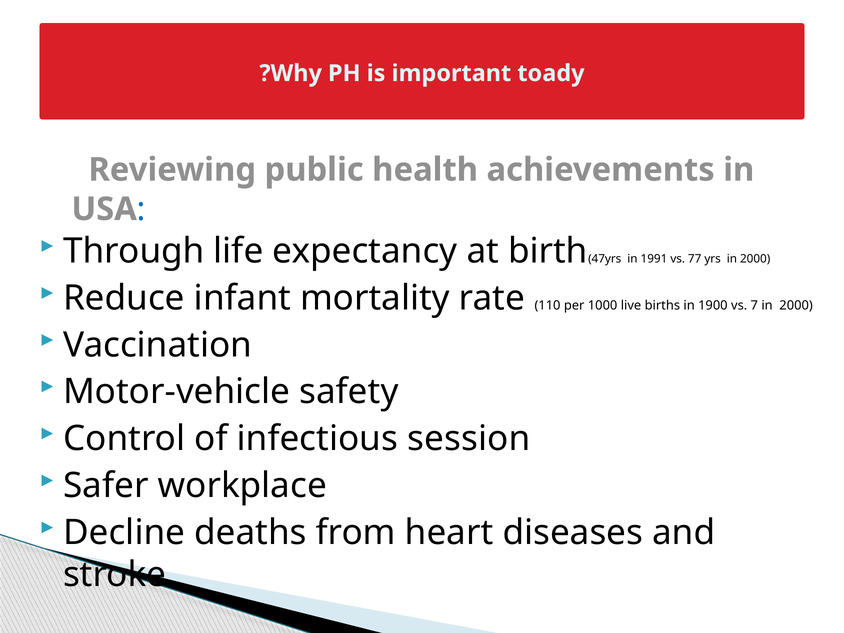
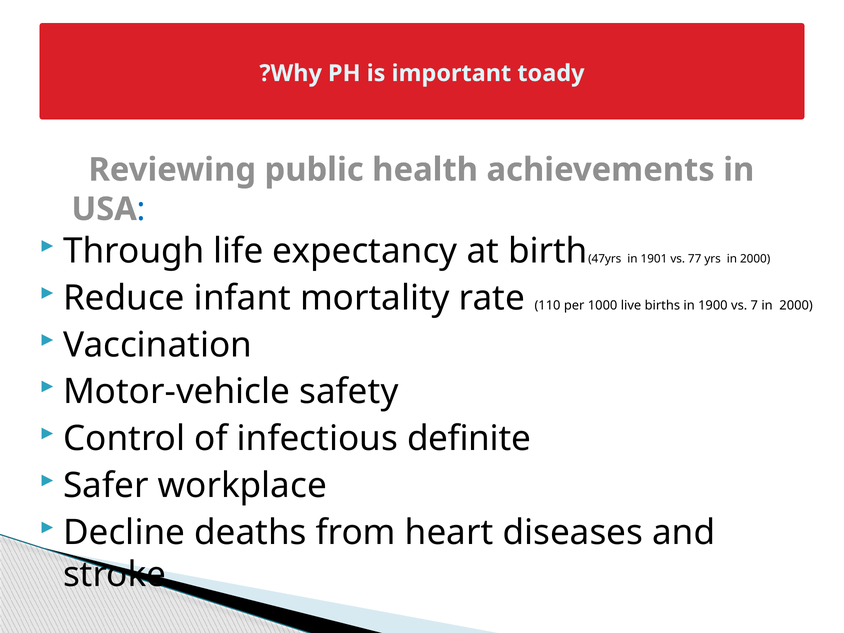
1991: 1991 -> 1901 (654, 259)
session: session -> definite (469, 439)
